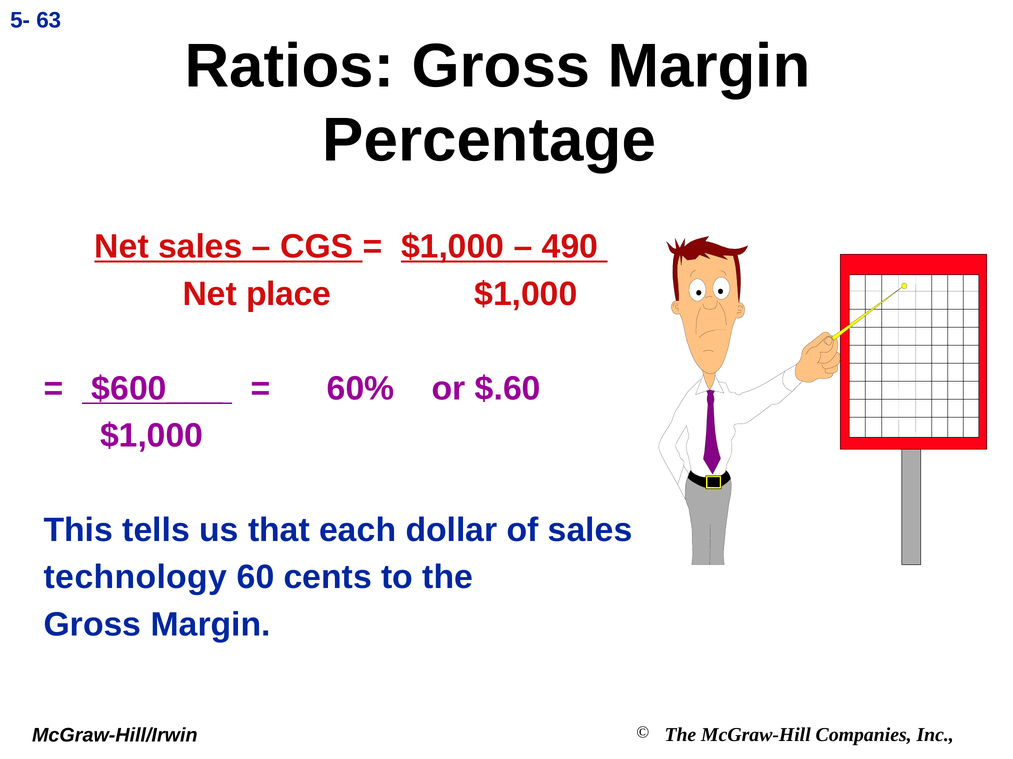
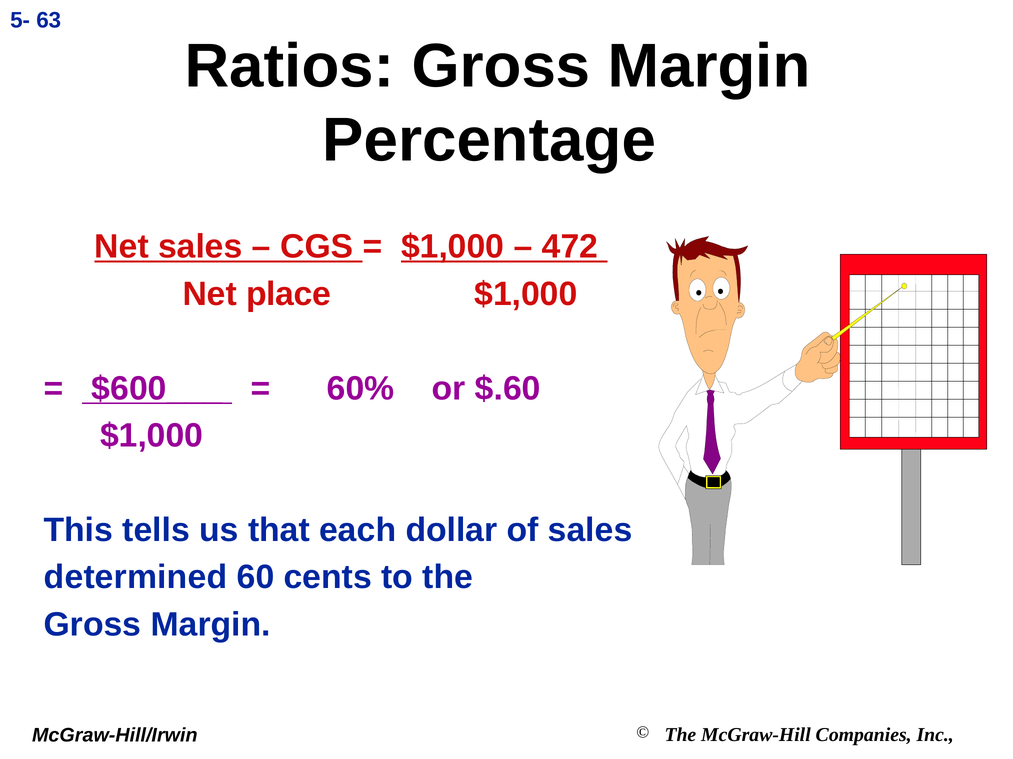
490: 490 -> 472 (570, 247)
technology: technology -> determined (136, 578)
